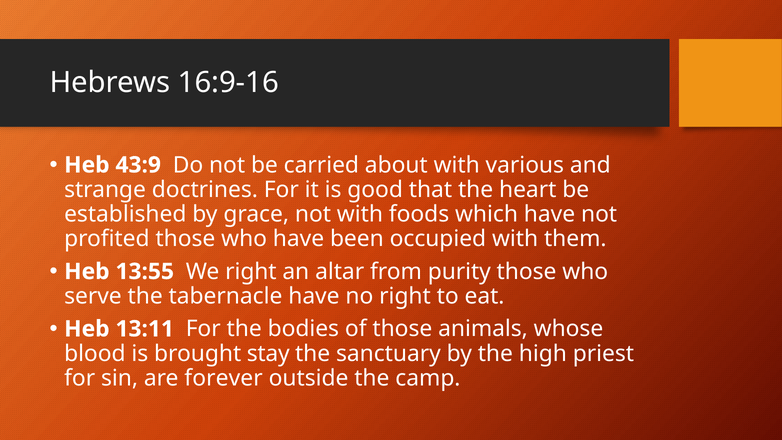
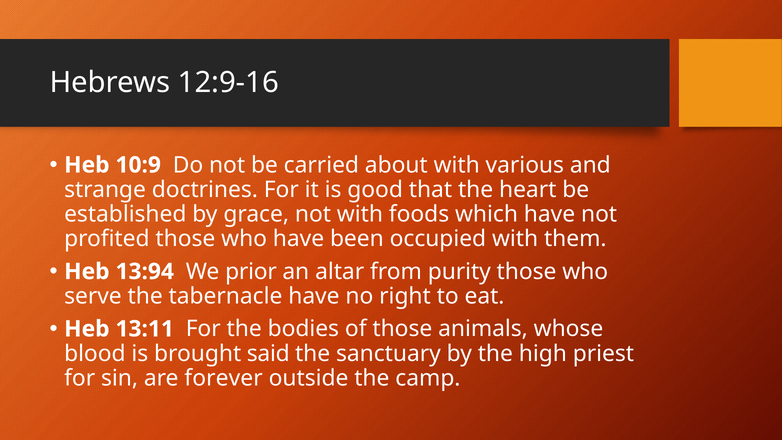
16:9-16: 16:9-16 -> 12:9-16 (228, 83)
43:9: 43:9 -> 10:9 (138, 165)
13:55: 13:55 -> 13:94 (145, 271)
We right: right -> prior (251, 271)
stay: stay -> said (268, 353)
